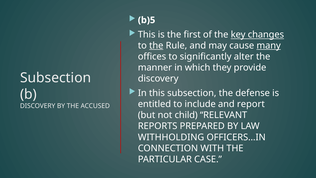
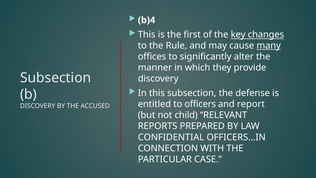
b)5: b)5 -> b)4 (147, 20)
the underline: present -> none (156, 45)
include: include -> officers (200, 104)
WITHHOLDING: WITHHOLDING -> CONFIDENTIAL (171, 137)
